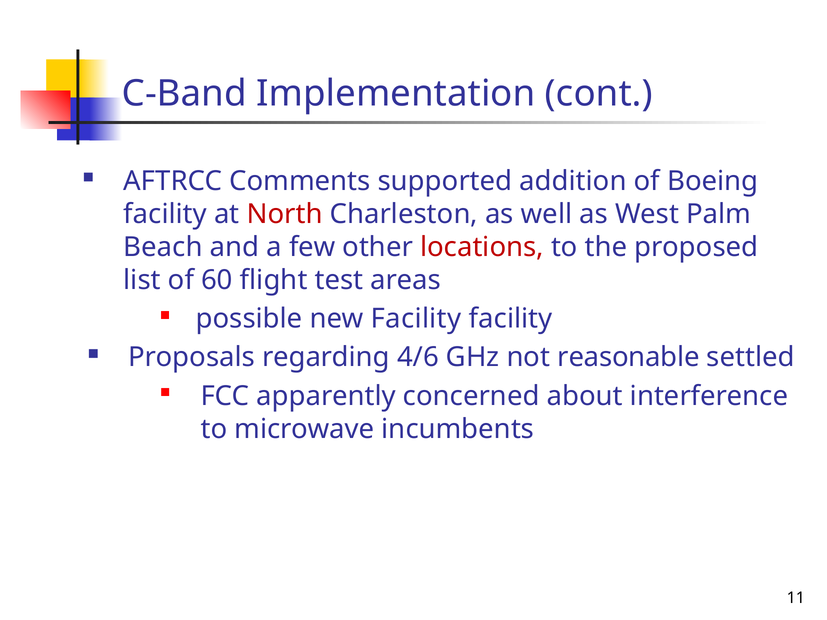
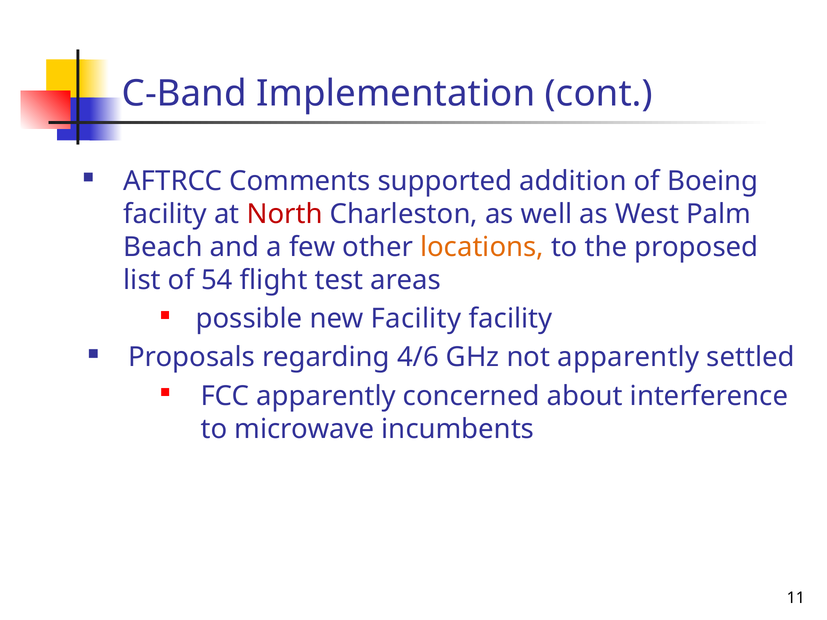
locations colour: red -> orange (482, 247)
60: 60 -> 54 (217, 280)
not reasonable: reasonable -> apparently (628, 358)
